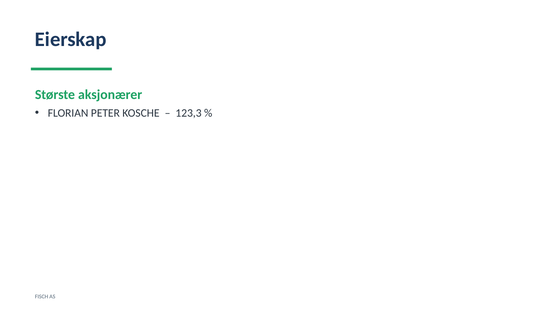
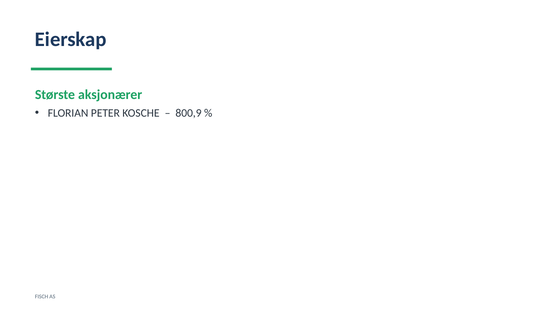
123,3: 123,3 -> 800,9 (189, 113)
